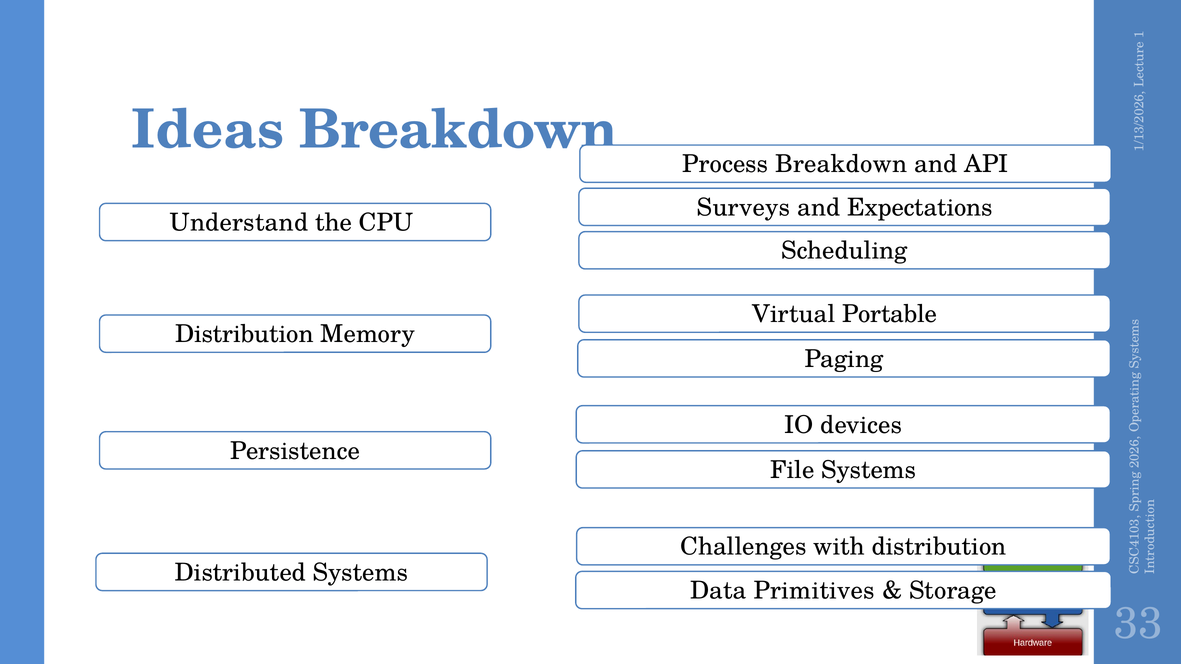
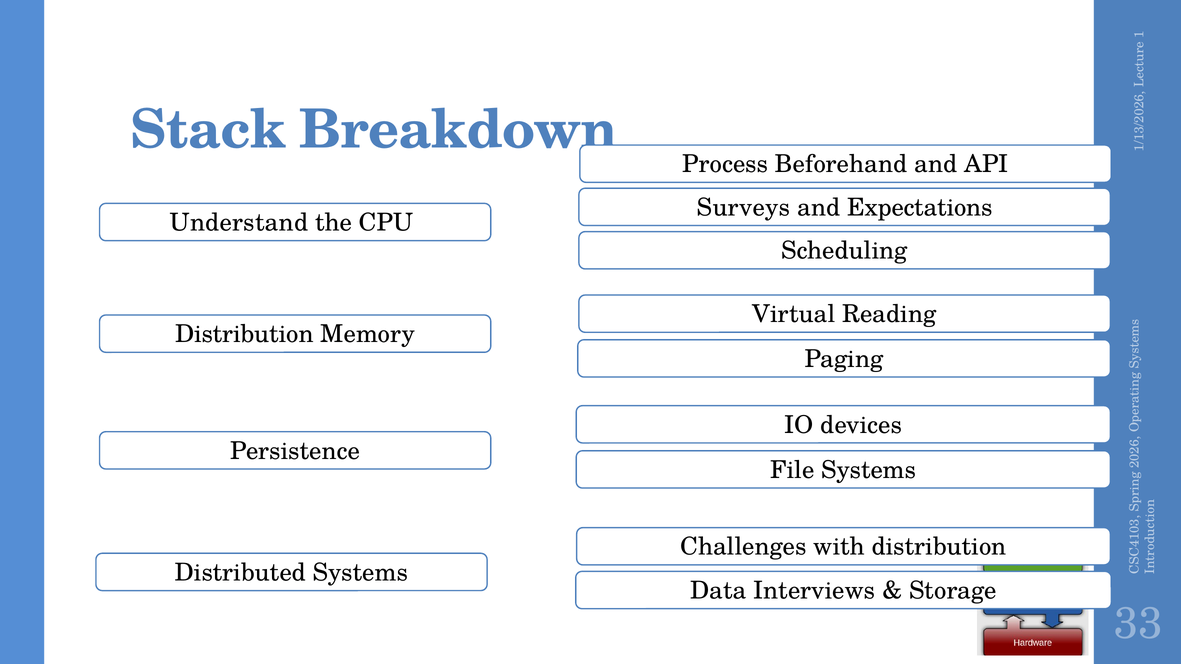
Ideas: Ideas -> Stack (208, 130)
Process Breakdown: Breakdown -> Beforehand (841, 164)
Portable: Portable -> Reading (889, 314)
Primitives: Primitives -> Interviews (814, 591)
